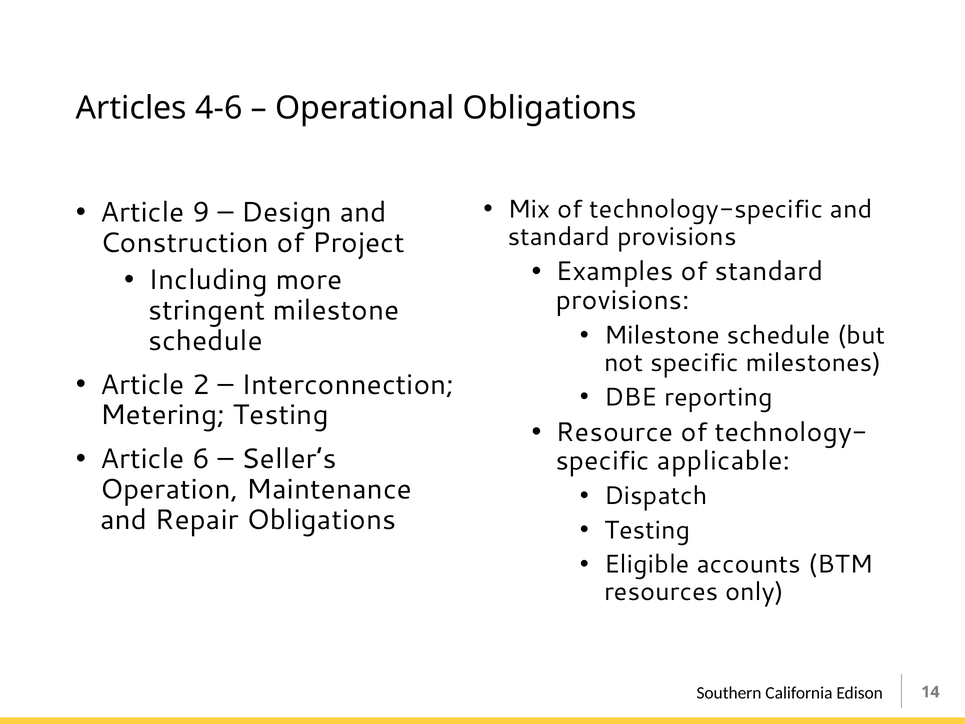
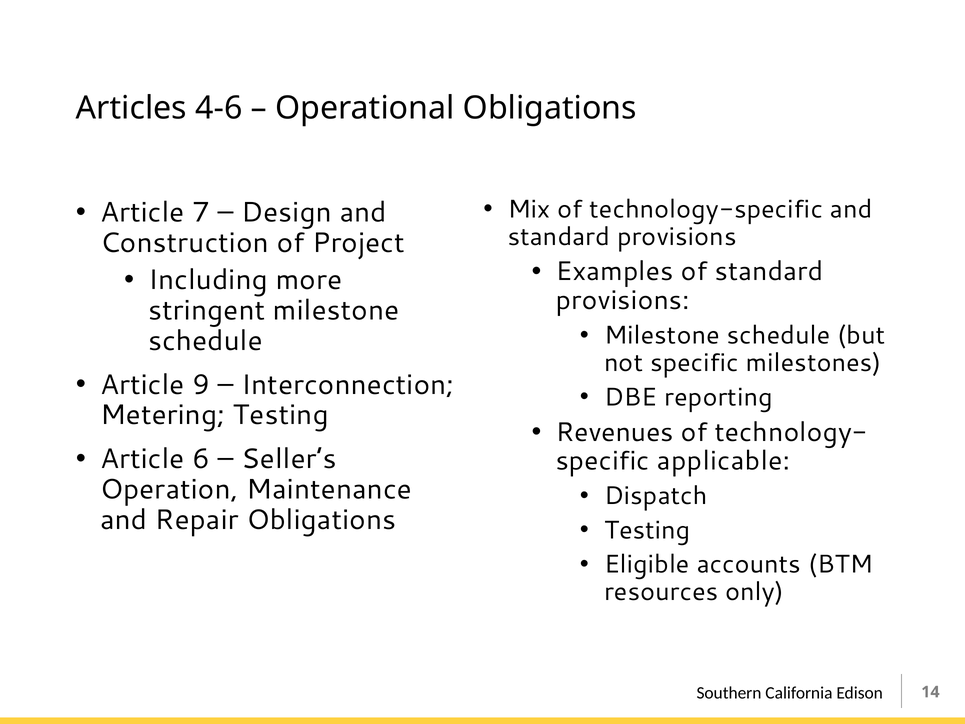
9: 9 -> 7 (201, 213)
2: 2 -> 9 (201, 385)
Resource: Resource -> Revenues (615, 432)
